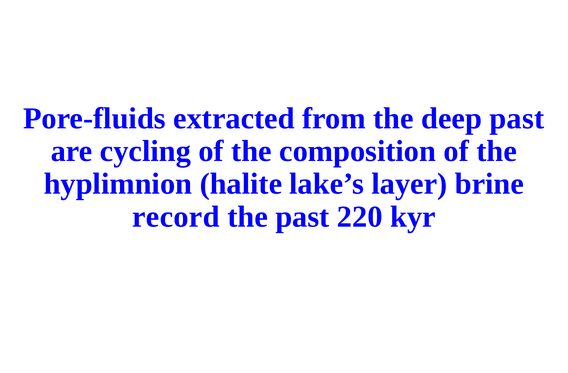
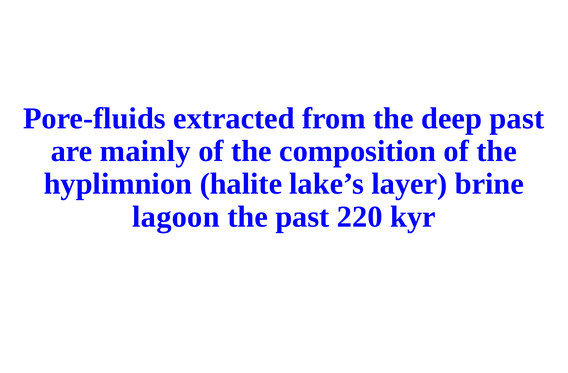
cycling: cycling -> mainly (145, 151)
record: record -> lagoon (176, 217)
